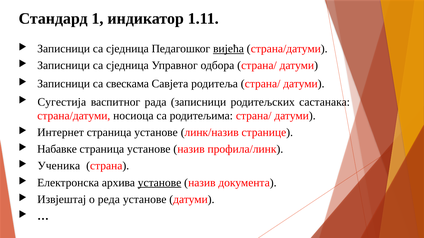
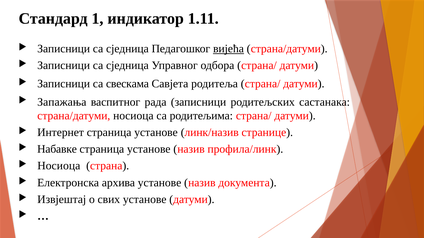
Сугестија: Сугестија -> Запажања (62, 102)
Ученика: Ученика -> Носиоца (59, 166)
установе underline: present -> none (160, 183)
реда: реда -> свих (109, 200)
